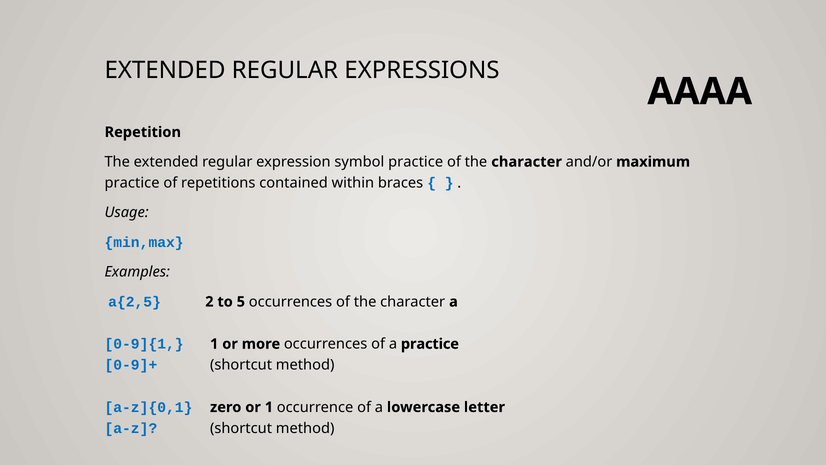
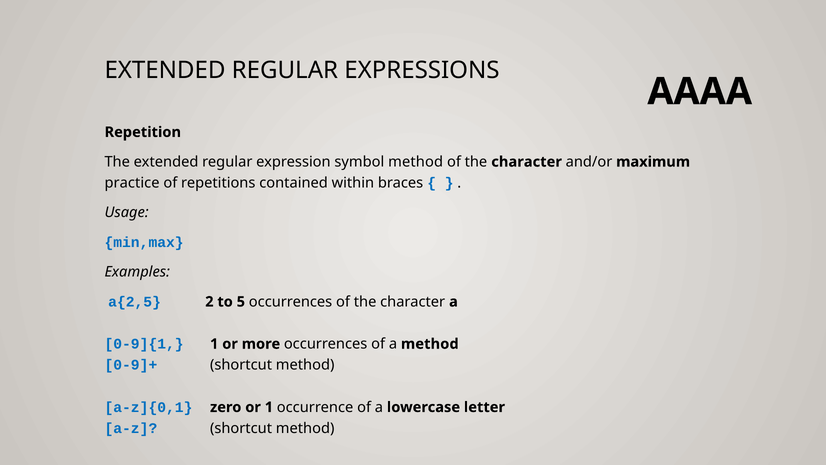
symbol practice: practice -> method (416, 162)
a practice: practice -> method (430, 344)
